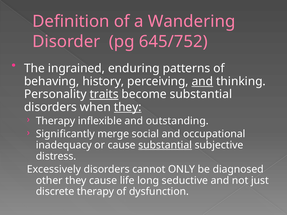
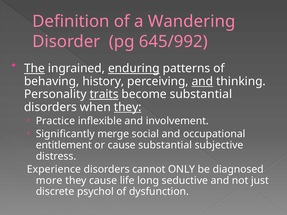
645/752: 645/752 -> 645/992 (173, 42)
The underline: none -> present (34, 69)
enduring underline: none -> present (134, 69)
Therapy: Therapy -> Practice (55, 121)
outstanding: outstanding -> involvement (177, 121)
inadequacy: inadequacy -> entitlement (64, 145)
substantial underline: present -> none (165, 145)
Excessively: Excessively -> Experience (54, 169)
other: other -> more (49, 181)
discrete therapy: therapy -> psychol (95, 192)
